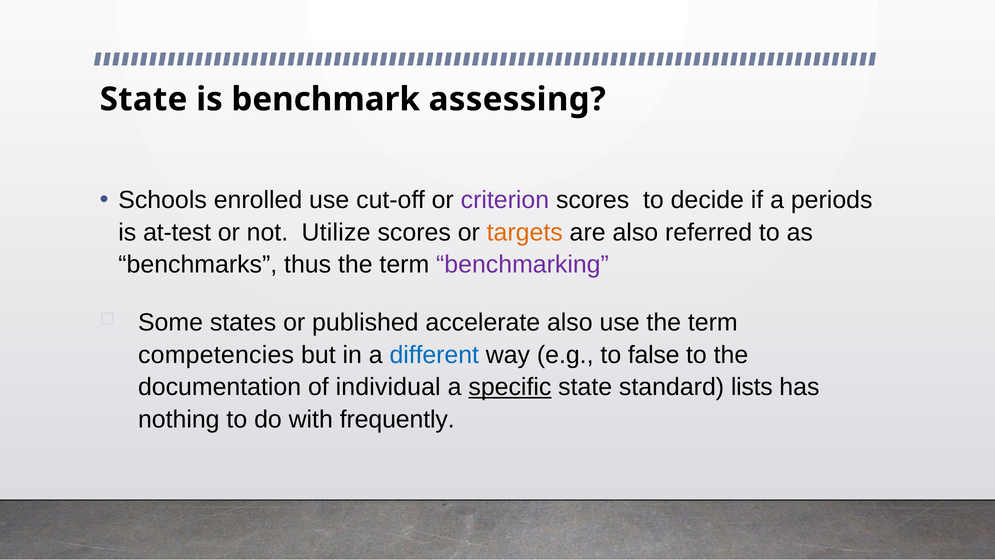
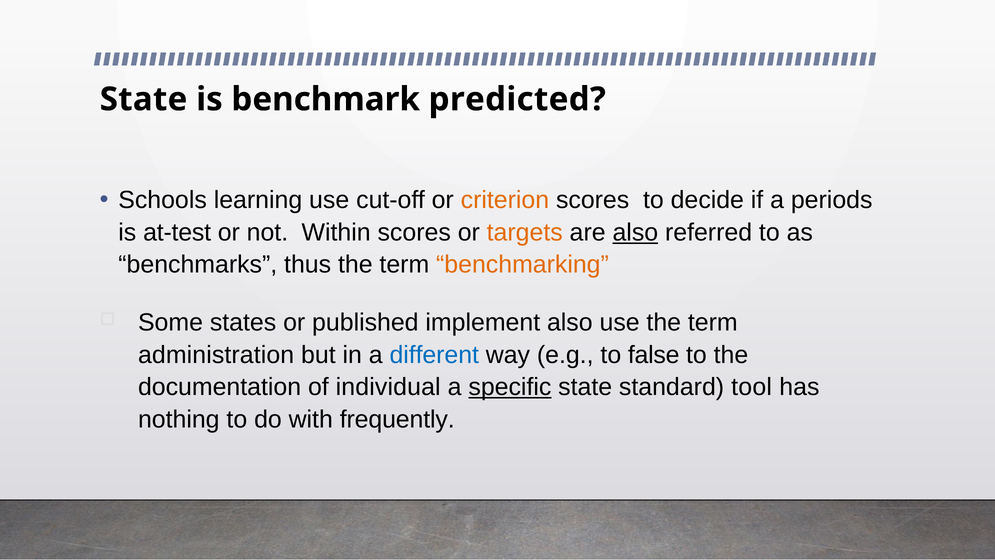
assessing: assessing -> predicted (517, 99)
enrolled: enrolled -> learning (258, 200)
criterion colour: purple -> orange (505, 200)
Utilize: Utilize -> Within (336, 232)
also underline: none -> present (635, 232)
benchmarking colour: purple -> orange (522, 264)
accelerate: accelerate -> implement (483, 323)
competencies: competencies -> administration (216, 355)
lists: lists -> tool (752, 387)
